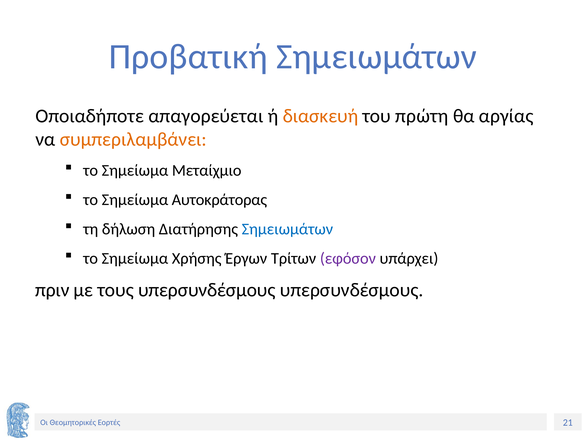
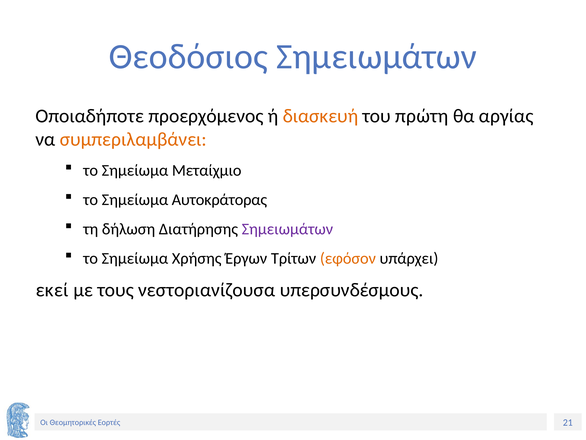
Προβατική: Προβατική -> Θεοδόσιος (188, 57)
απαγορεύεται: απαγορεύεται -> προερχόμενος (206, 116)
Σημειωμάτων colour: blue -> purple (287, 229)
εφόσον colour: purple -> orange (348, 258)
πριν: πριν -> εκεί (52, 290)
τους υπερσυνδέσμους: υπερσυνδέσμους -> νεστοριανίζουσα (207, 290)
